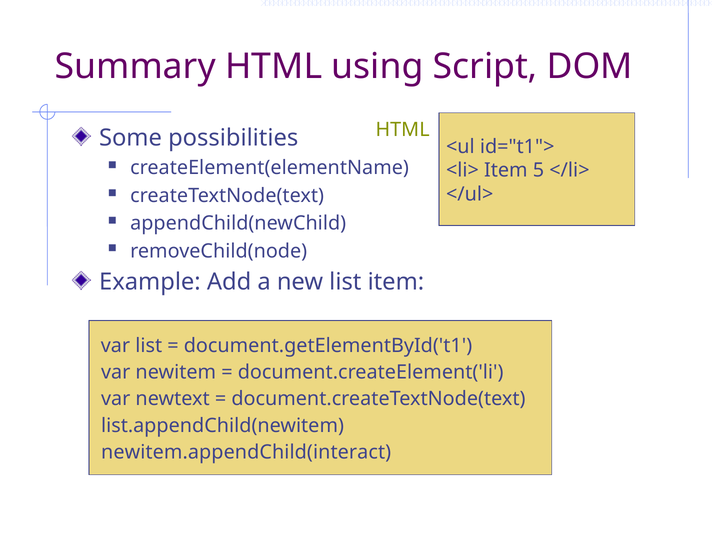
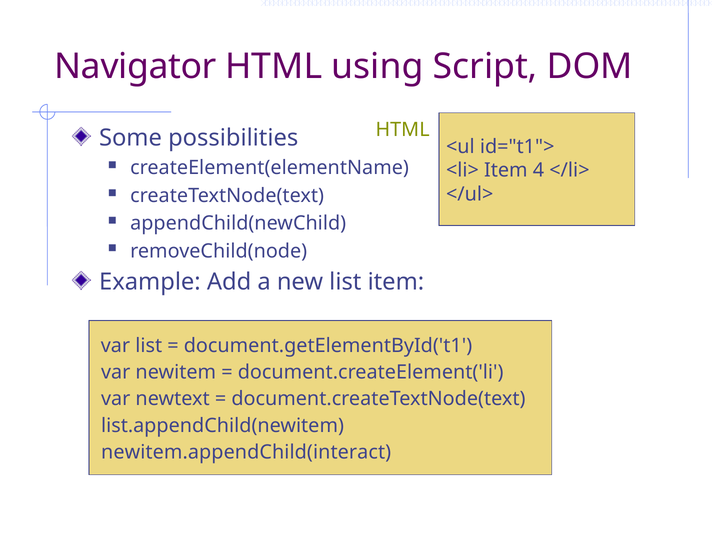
Summary: Summary -> Navigator (135, 67)
5: 5 -> 4 (538, 170)
